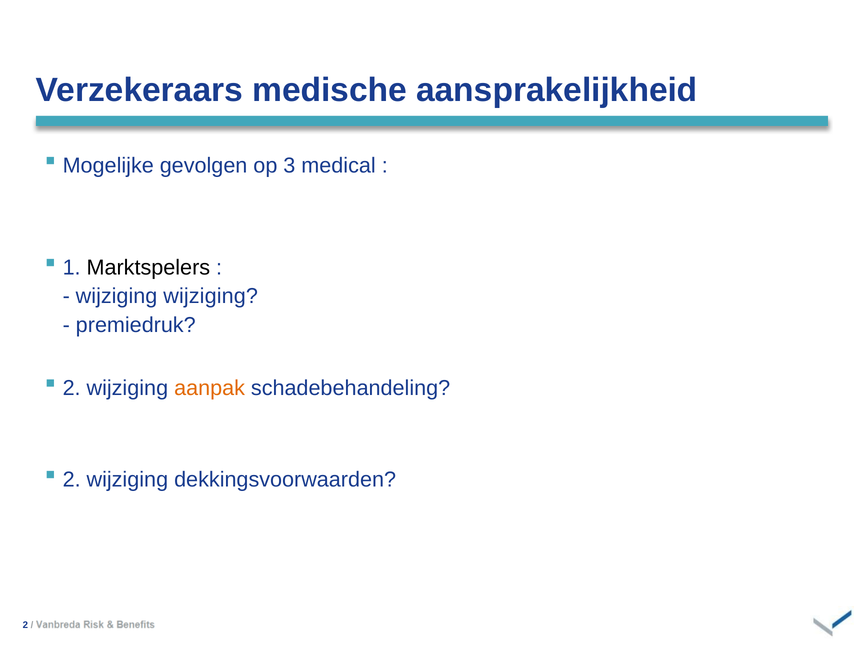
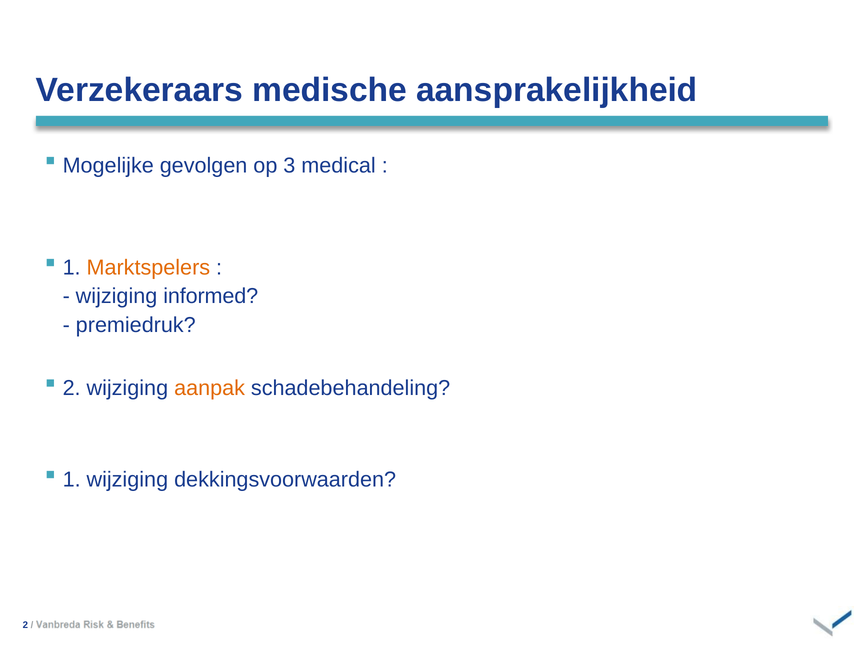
Marktspelers colour: black -> orange (148, 268)
wijziging wijziging: wijziging -> informed (211, 296)
2: 2 -> 1 (72, 480)
